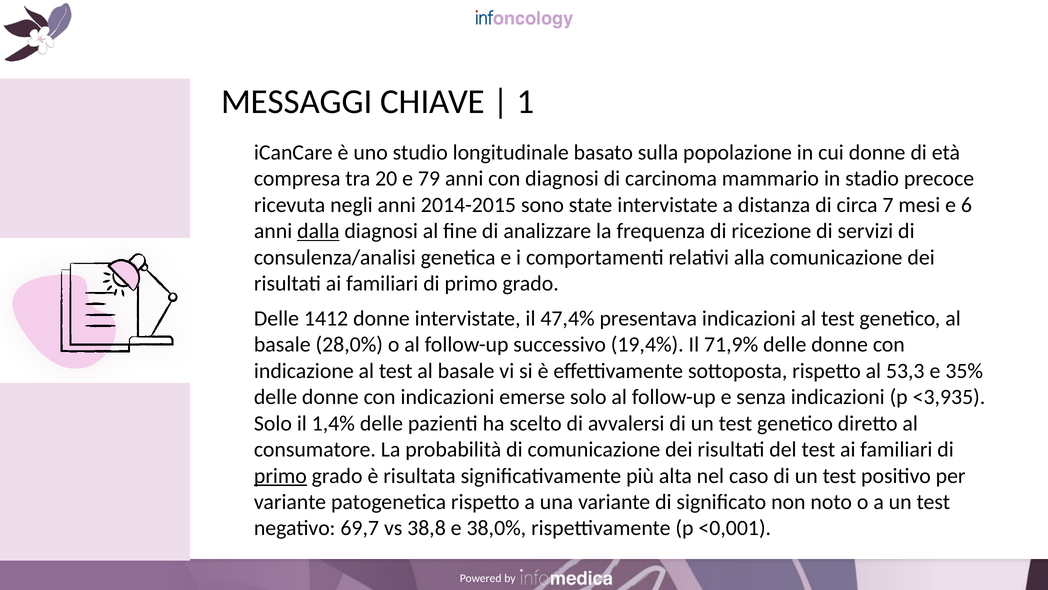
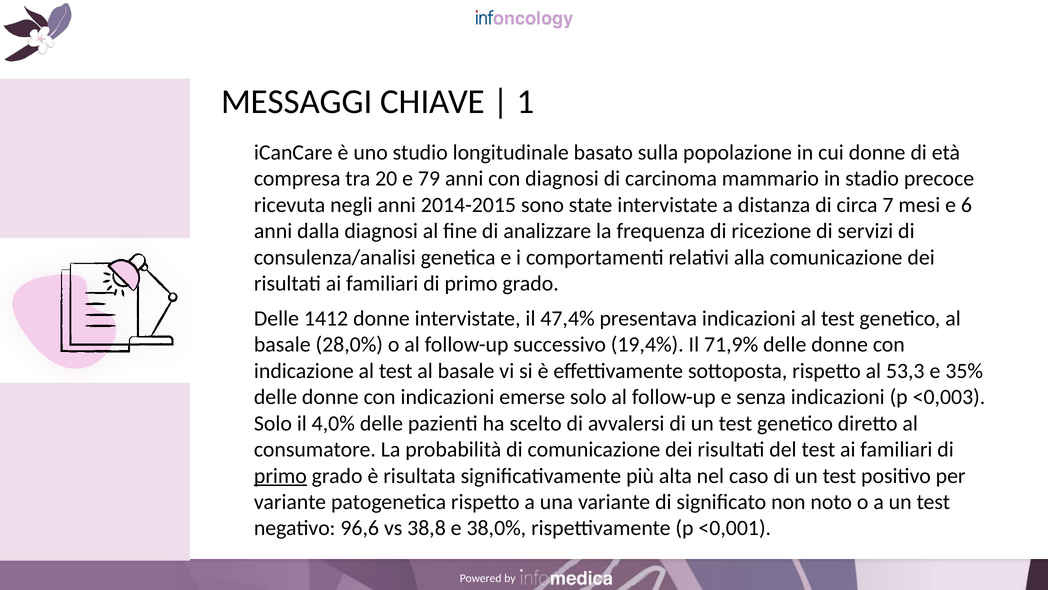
dalla underline: present -> none (318, 231)
<3,935: <3,935 -> <0,003 (949, 397)
1,4%: 1,4% -> 4,0% (333, 423)
69,7: 69,7 -> 96,6 (360, 528)
